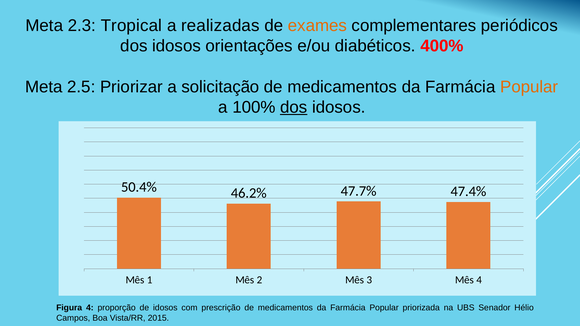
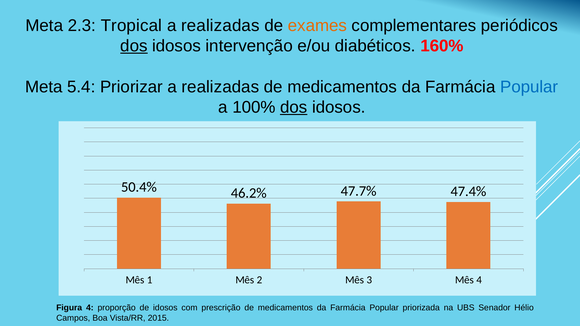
dos underline: none -> present (134, 46)
orientações: orientações -> intervenção (249, 46)
400%: 400% -> 160% (442, 46)
2.5: 2.5 -> 5.4 (81, 87)
Priorizar a solicitação: solicitação -> realizadas (220, 87)
Popular colour: orange -> blue (529, 87)
